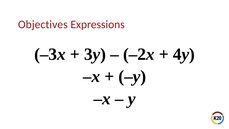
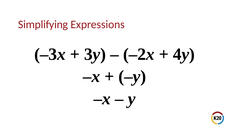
Objectives: Objectives -> Simplifying (43, 24)
